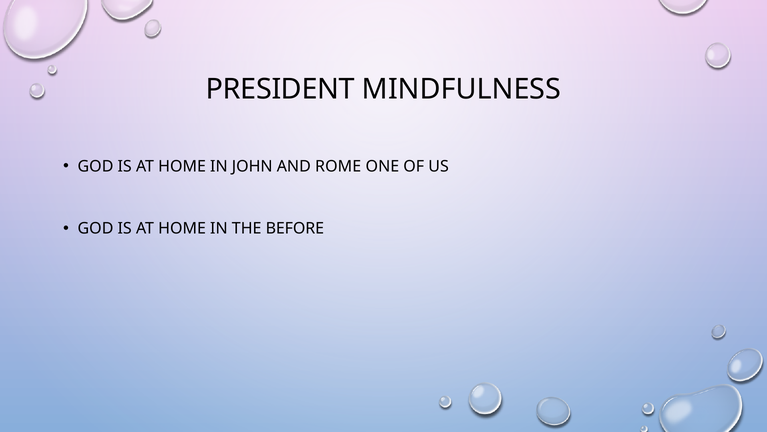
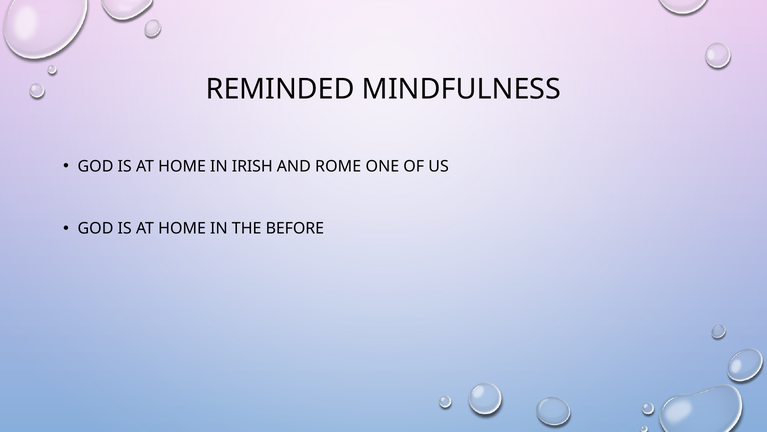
PRESIDENT: PRESIDENT -> REMINDED (280, 89)
JOHN: JOHN -> IRISH (252, 166)
